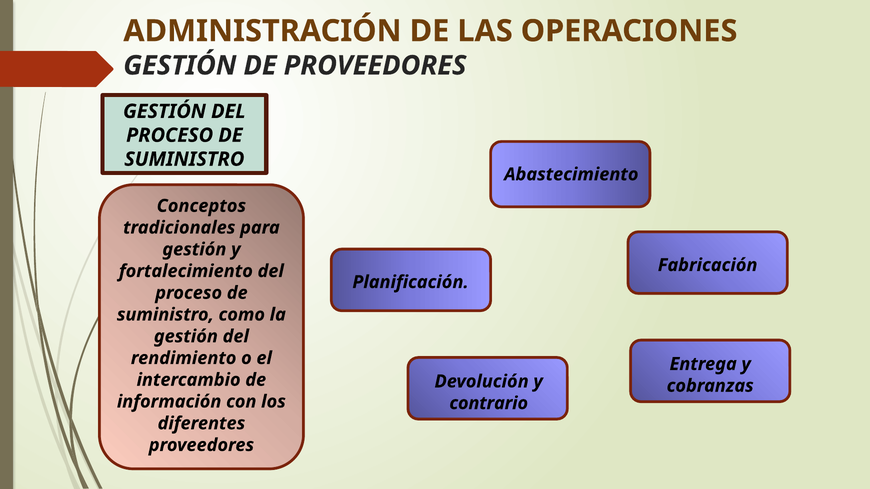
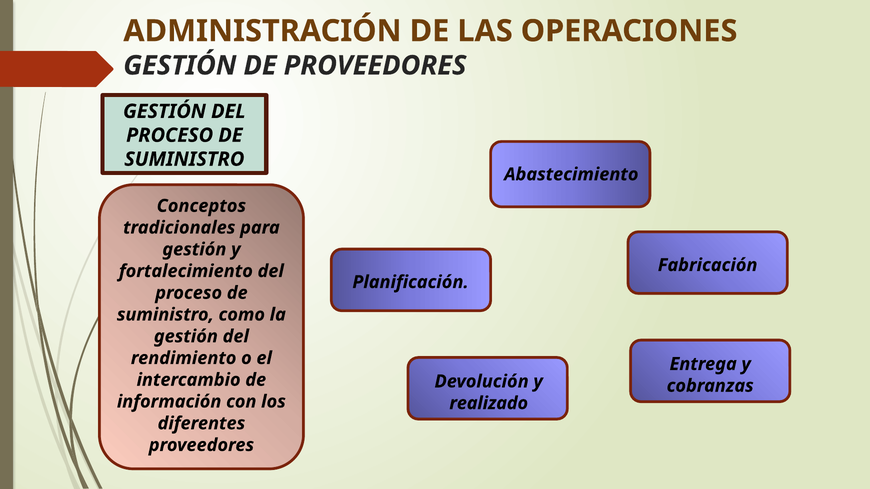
contrario: contrario -> realizado (489, 403)
